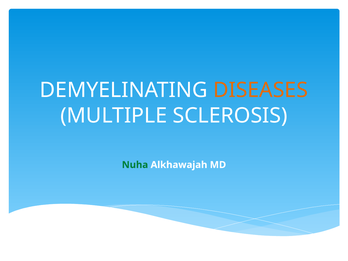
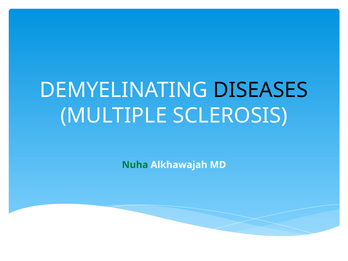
DISEASES colour: orange -> black (261, 90)
